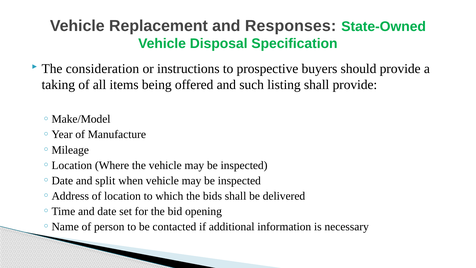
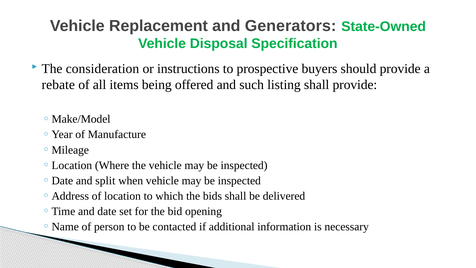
Responses: Responses -> Generators (291, 26)
taking: taking -> rebate (58, 85)
